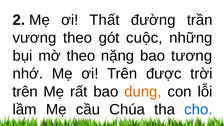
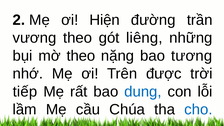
Thất: Thất -> Hiện (105, 20)
cuộc: cuộc -> liêng (144, 38)
trên: trên -> tiếp (25, 92)
dung colour: orange -> blue (143, 92)
